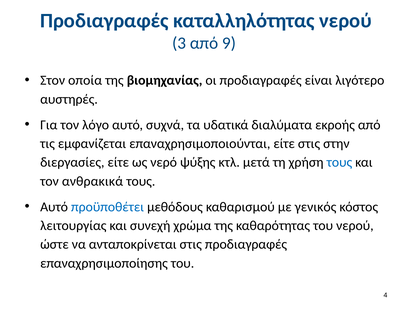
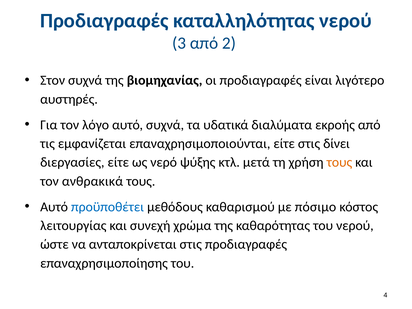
9: 9 -> 2 (229, 43)
Στον οποία: οποία -> συχνά (85, 80)
στην: στην -> δίνει (337, 144)
τους colour: blue -> orange (339, 162)
γενικός: γενικός -> πόσιμο (316, 207)
